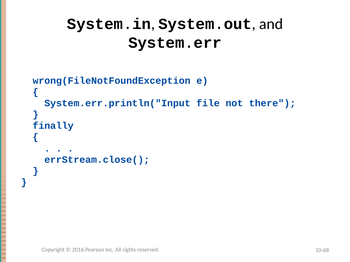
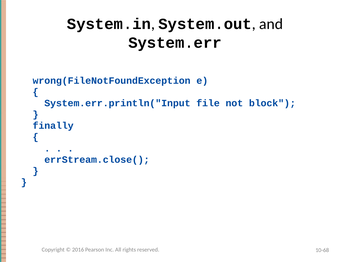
there: there -> block (272, 103)
